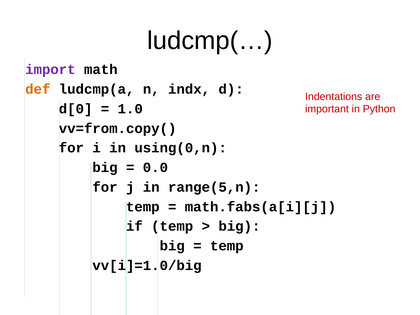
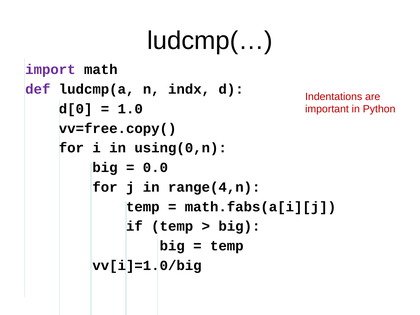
def colour: orange -> purple (38, 89)
vv=from.copy(: vv=from.copy( -> vv=free.copy( (118, 128)
range(5,n: range(5,n -> range(4,n (214, 187)
